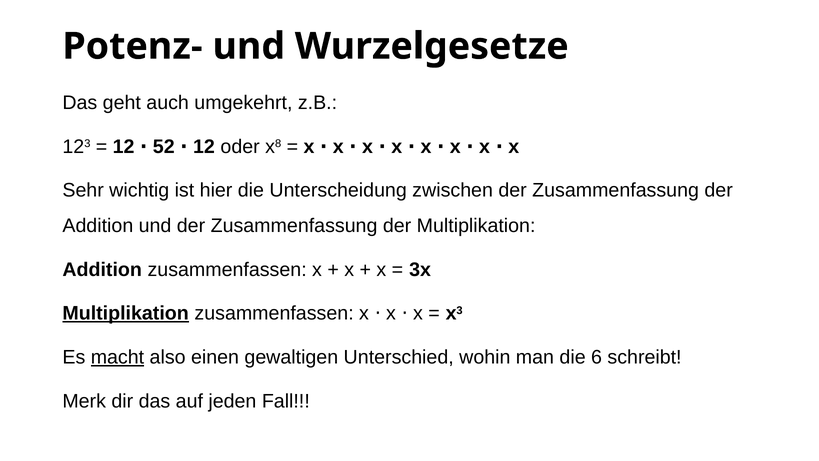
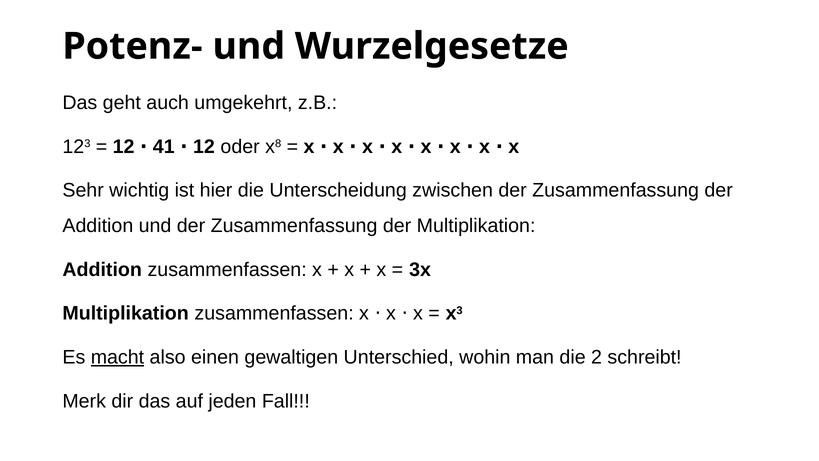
52: 52 -> 41 (164, 146)
Multiplikation underline: present -> none (126, 313)
6: 6 -> 2 (597, 357)
